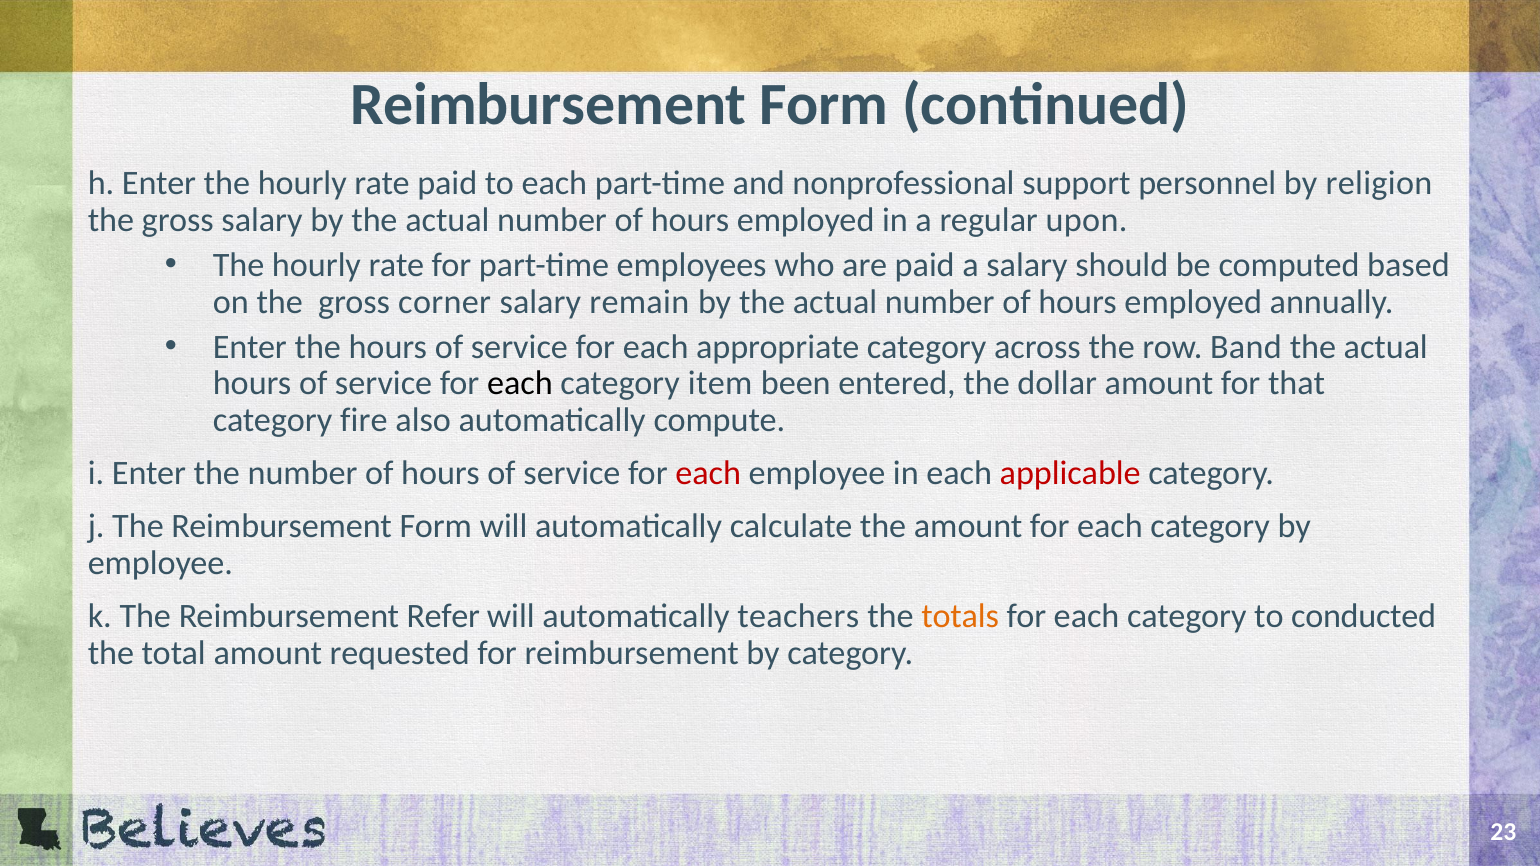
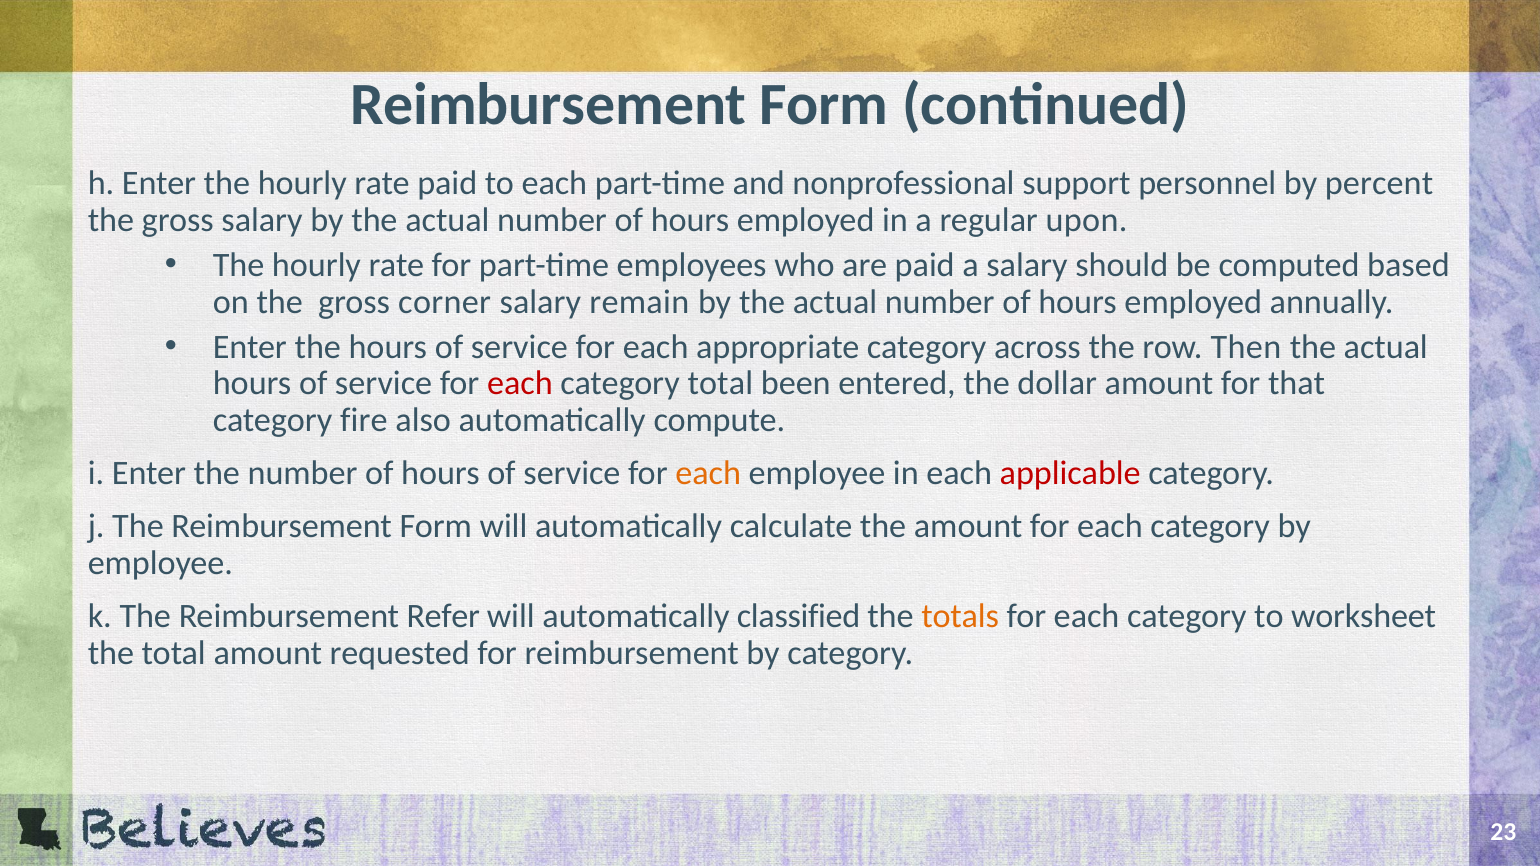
religion: religion -> percent (1379, 183)
Band: Band -> Then (1246, 347)
each colour: black -> red (520, 384)
category item: item -> total (720, 384)
each colour: red -> orange (708, 474)
teachers: teachers -> classified (799, 617)
conducted: conducted -> worksheet (1364, 617)
